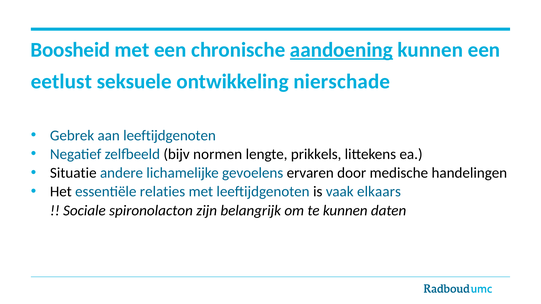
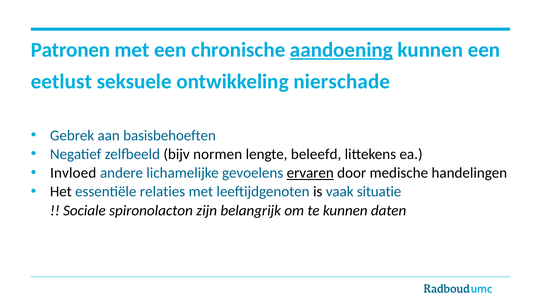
Boosheid: Boosheid -> Patronen (70, 50)
aan leeftijdgenoten: leeftijdgenoten -> basisbehoeften (170, 136)
prikkels: prikkels -> beleefd (316, 154)
Situatie: Situatie -> Invloed (73, 173)
ervaren underline: none -> present (310, 173)
elkaars: elkaars -> situatie (379, 192)
